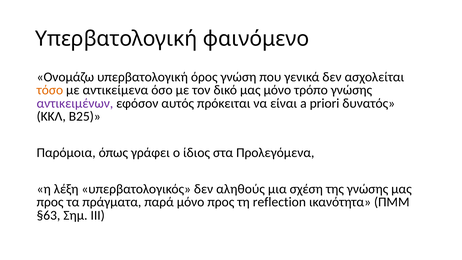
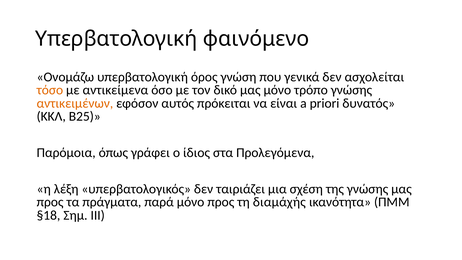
αντικειμένων colour: purple -> orange (75, 103)
αληθούς: αληθούς -> ταιριάζει (241, 189)
reflection: reflection -> διαμάχής (279, 202)
§63: §63 -> §18 (48, 215)
